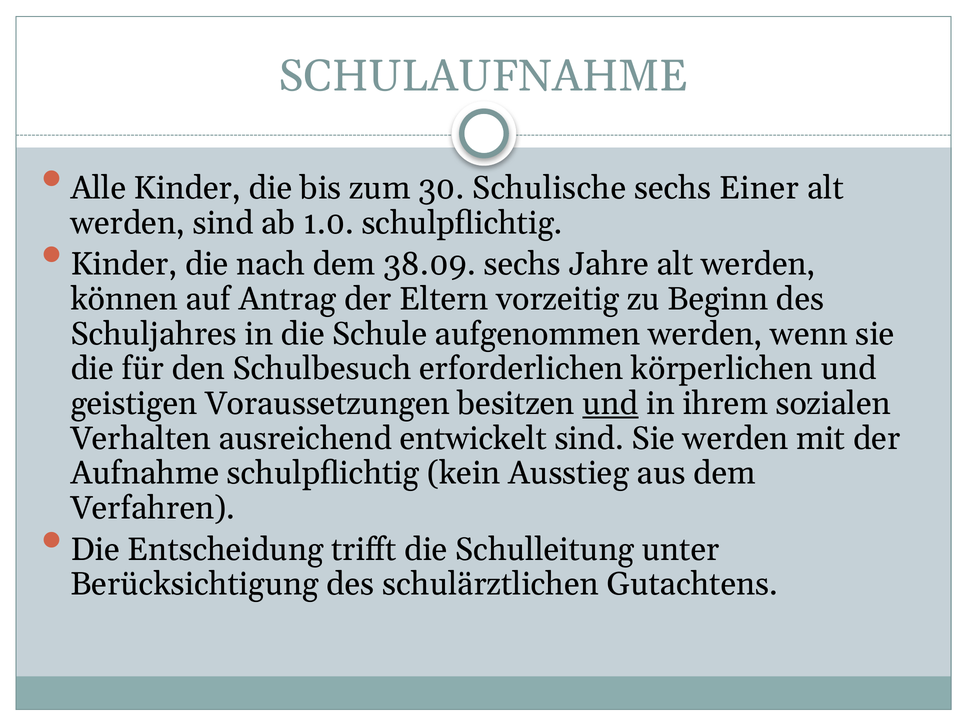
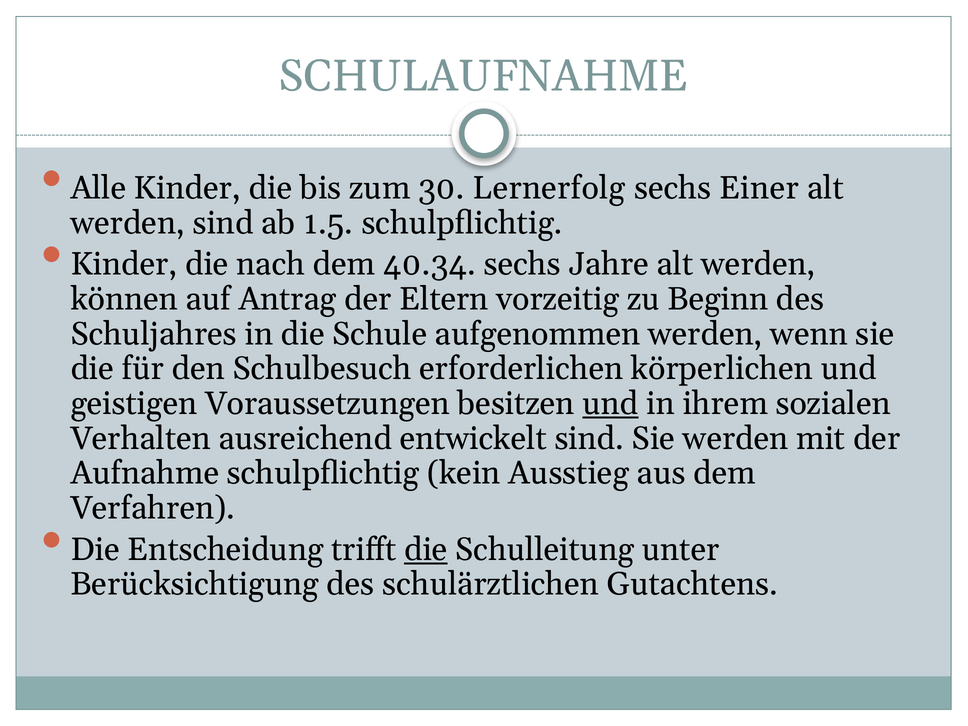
Schulische: Schulische -> Lernerfolg (549, 188)
1.0: 1.0 -> 1.5 (328, 223)
38.09: 38.09 -> 40.34 (429, 264)
die underline: none -> present (426, 549)
